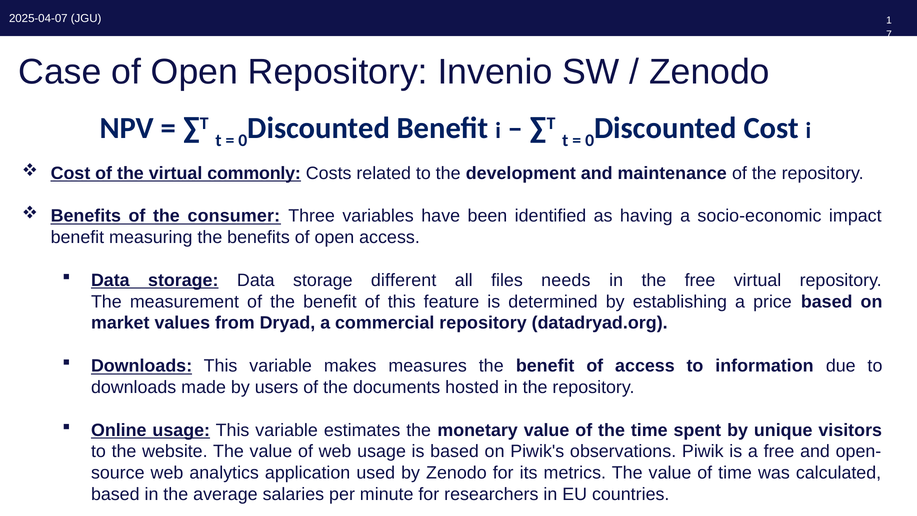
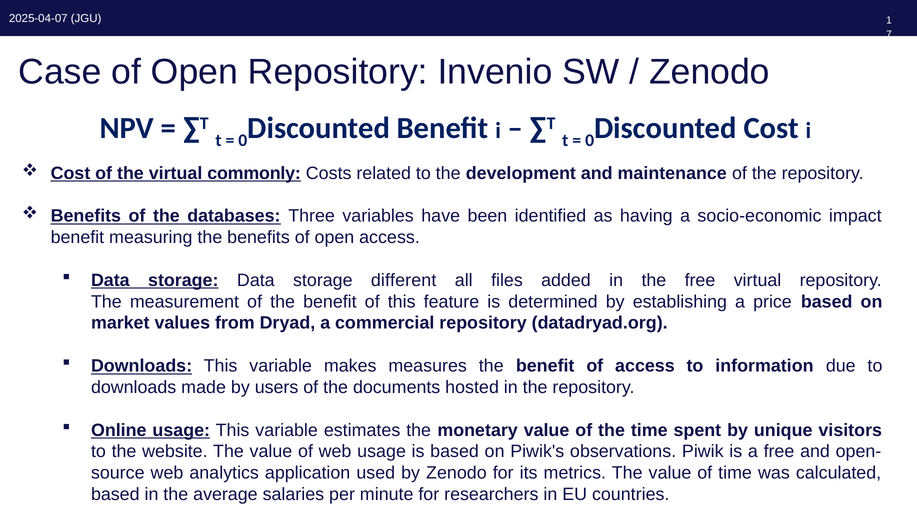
consumer: consumer -> databases (234, 216)
needs: needs -> added (566, 280)
